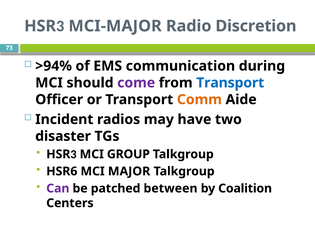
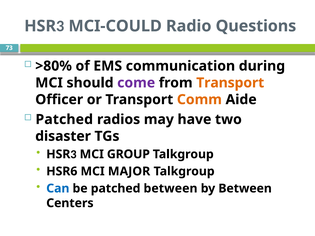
MCI-MAJOR: MCI-MAJOR -> MCI-COULD (115, 26)
Discretion: Discretion -> Questions (256, 26)
>94%: >94% -> >80% (54, 66)
Transport colour: blue -> orange (230, 83)
Incident: Incident -> Patched (64, 120)
Can colour: purple -> blue (58, 189)
by Coalition: Coalition -> Between (245, 189)
